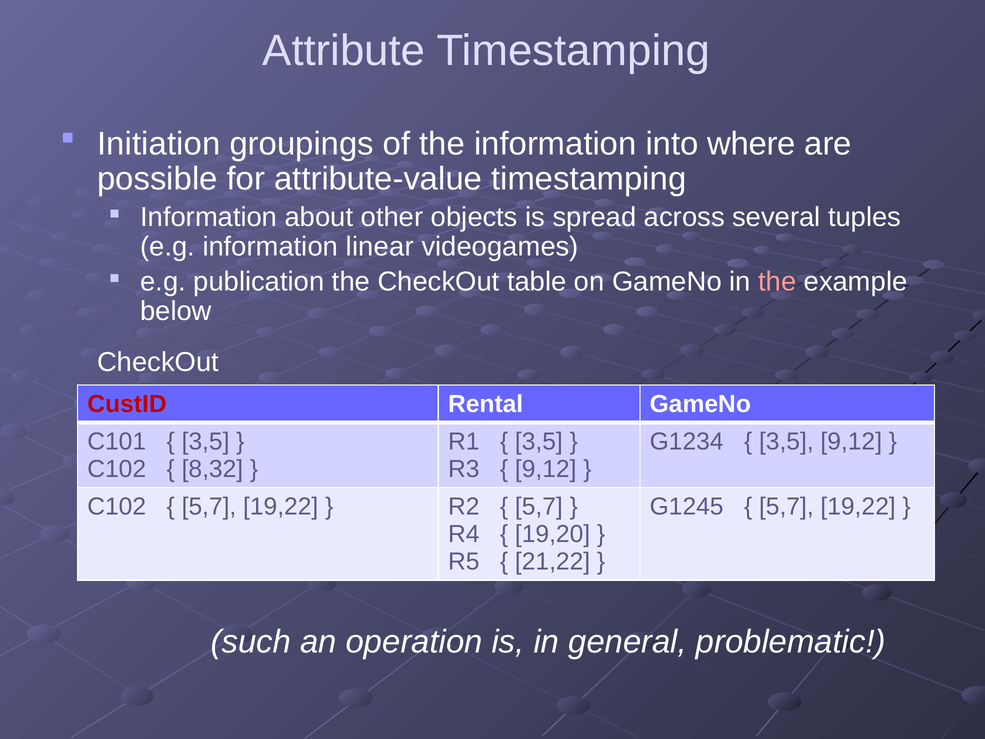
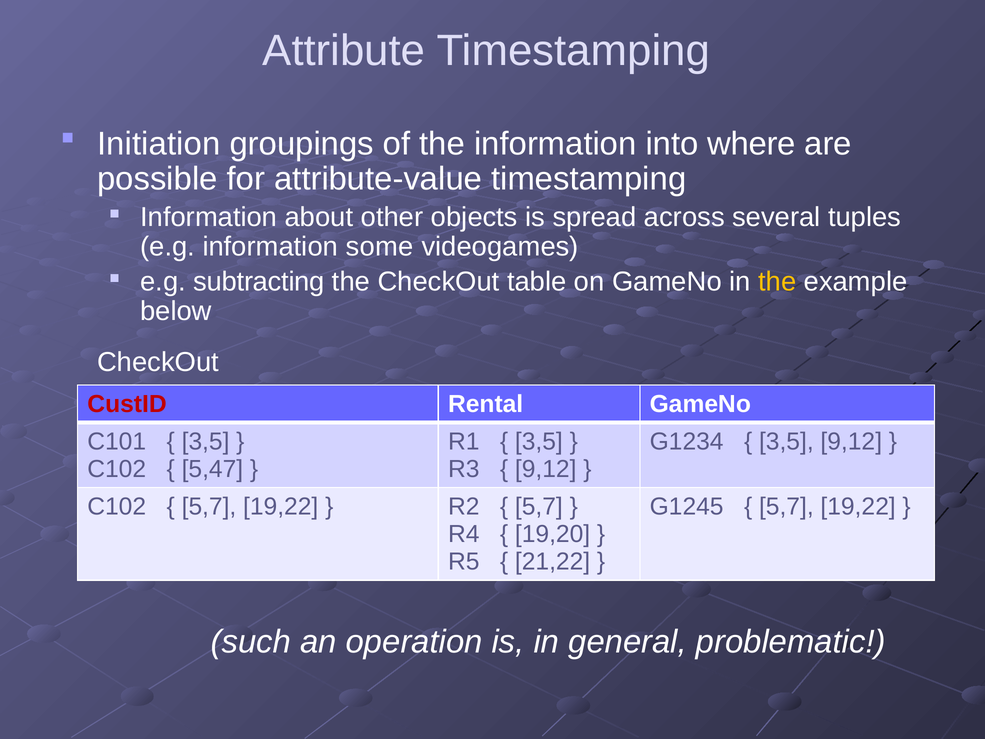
linear: linear -> some (380, 247)
publication: publication -> subtracting (259, 282)
the colour: pink -> yellow (777, 282)
8,32: 8,32 -> 5,47 (212, 469)
